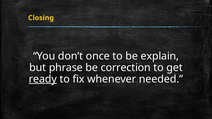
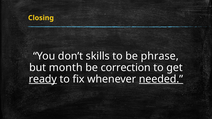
once: once -> skills (98, 56)
explain: explain -> phrase (160, 56)
phrase: phrase -> month (66, 68)
needed underline: none -> present (161, 79)
